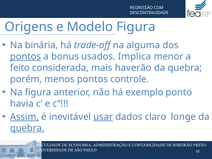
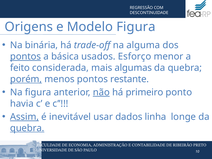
bonus: bonus -> básica (65, 56)
Implica: Implica -> Esforço (135, 56)
haverão: haverão -> algumas (133, 68)
porém underline: none -> present (26, 79)
controle: controle -> restante (130, 79)
não underline: none -> present (101, 92)
exemplo: exemplo -> primeiro (144, 92)
usar underline: present -> none (103, 117)
claro: claro -> linha (155, 117)
